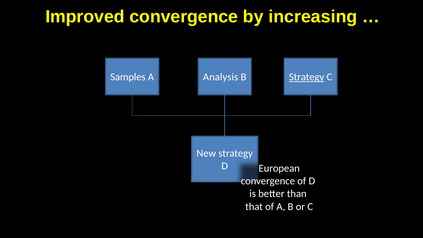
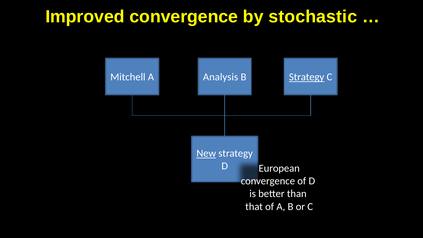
increasing: increasing -> stochastic (313, 17)
Samples: Samples -> Mitchell (128, 77)
New underline: none -> present (206, 153)
